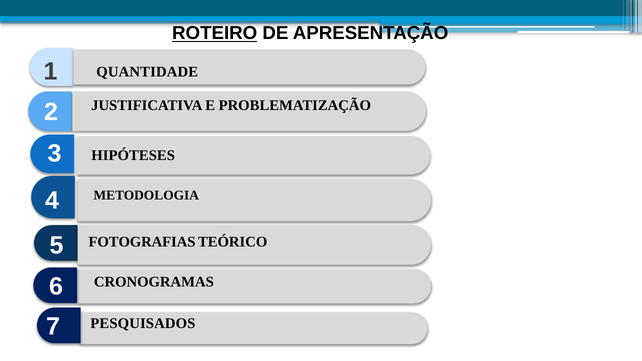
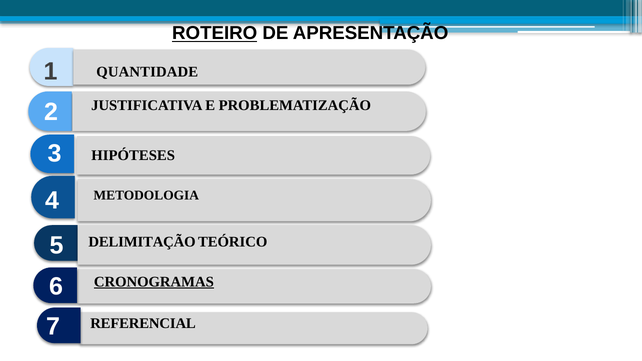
FOTOGRAFIAS: FOTOGRAFIAS -> DELIMITAÇÃO (142, 242)
CRONOGRAMAS underline: none -> present (154, 282)
PESQUISADOS: PESQUISADOS -> REFERENCIAL (143, 323)
